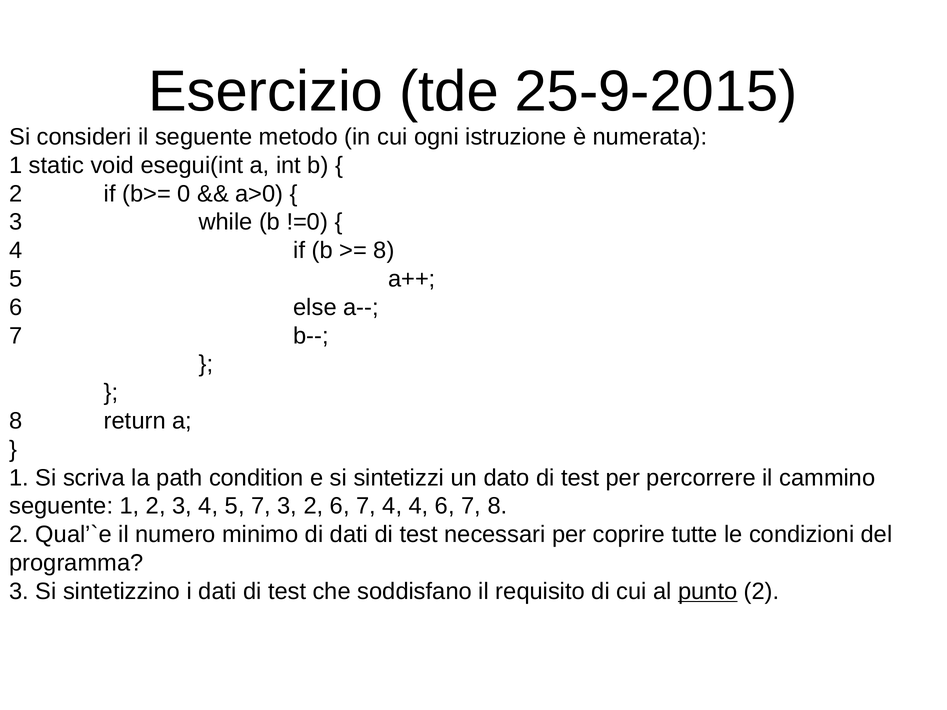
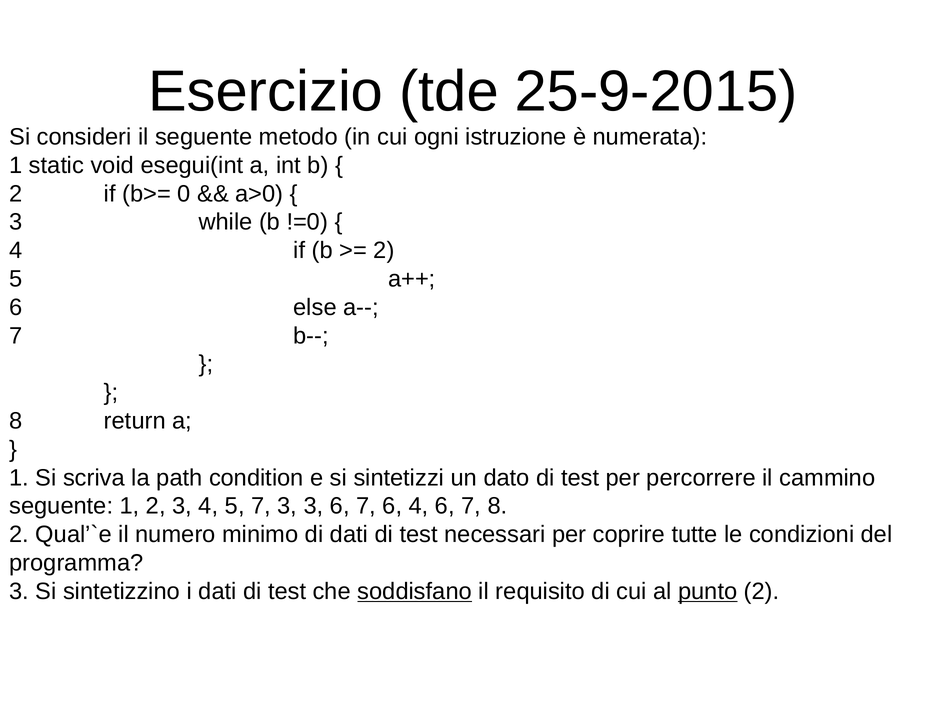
8: 8 -> 2 (384, 251)
3 2: 2 -> 3 (313, 506)
7 4: 4 -> 6 (392, 506)
soddisfano underline: none -> present (415, 592)
